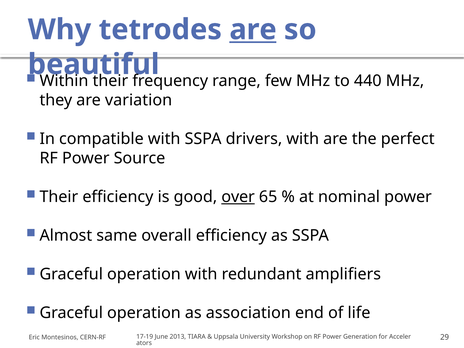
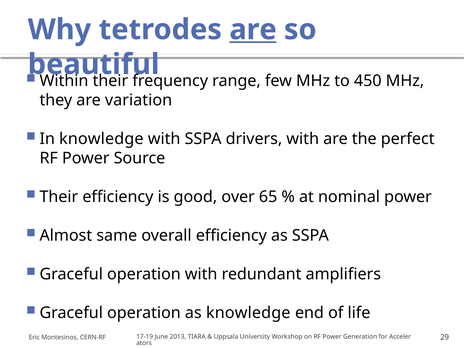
440: 440 -> 450 (368, 81)
In compatible: compatible -> knowledge (101, 139)
over underline: present -> none (238, 197)
as association: association -> knowledge (248, 313)
